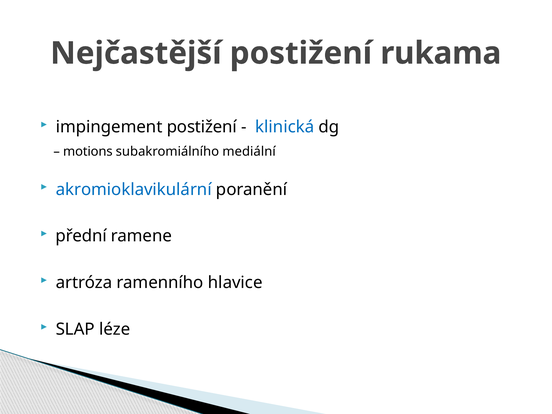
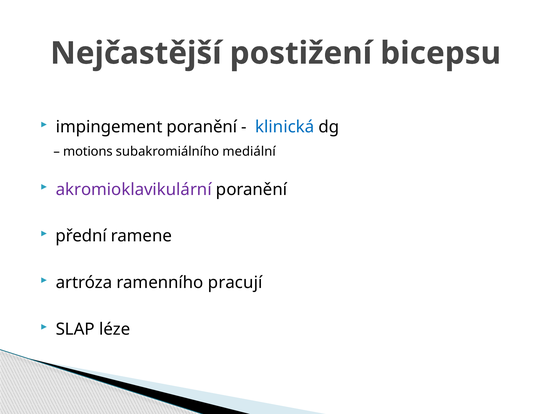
rukama: rukama -> bicepsu (441, 53)
impingement postižení: postižení -> poranění (202, 127)
akromioklavikulární colour: blue -> purple (134, 189)
hlavice: hlavice -> pracují (235, 283)
